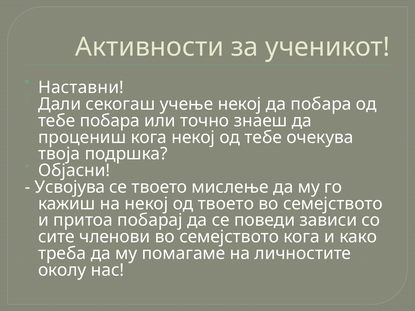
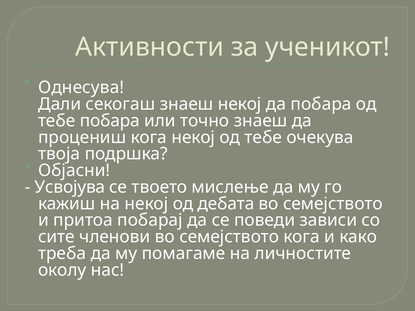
Наставни: Наставни -> Однесува (81, 88)
секогаш учење: учење -> знаеш (187, 104)
од твоето: твоето -> дебата (226, 204)
